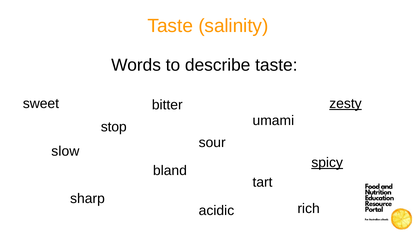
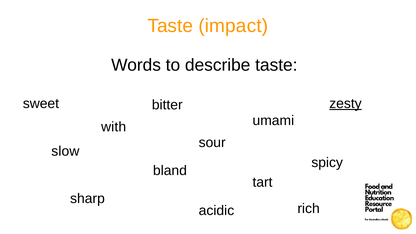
salinity: salinity -> impact (233, 26)
stop: stop -> with (114, 127)
spicy underline: present -> none (327, 163)
